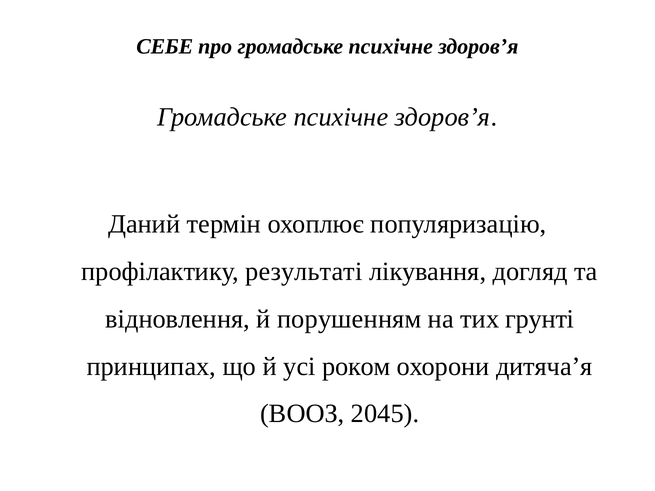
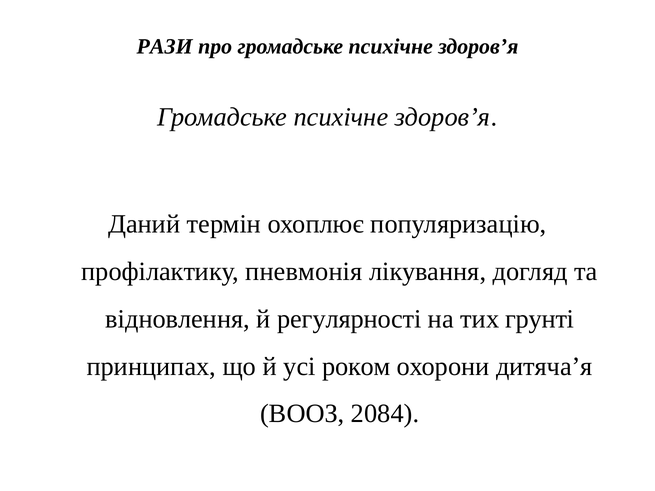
СЕБЕ: СЕБЕ -> РАЗИ (165, 46)
результаті: результаті -> пневмонія (304, 272)
порушенням: порушенням -> регулярності (349, 319)
2045: 2045 -> 2084 (385, 414)
